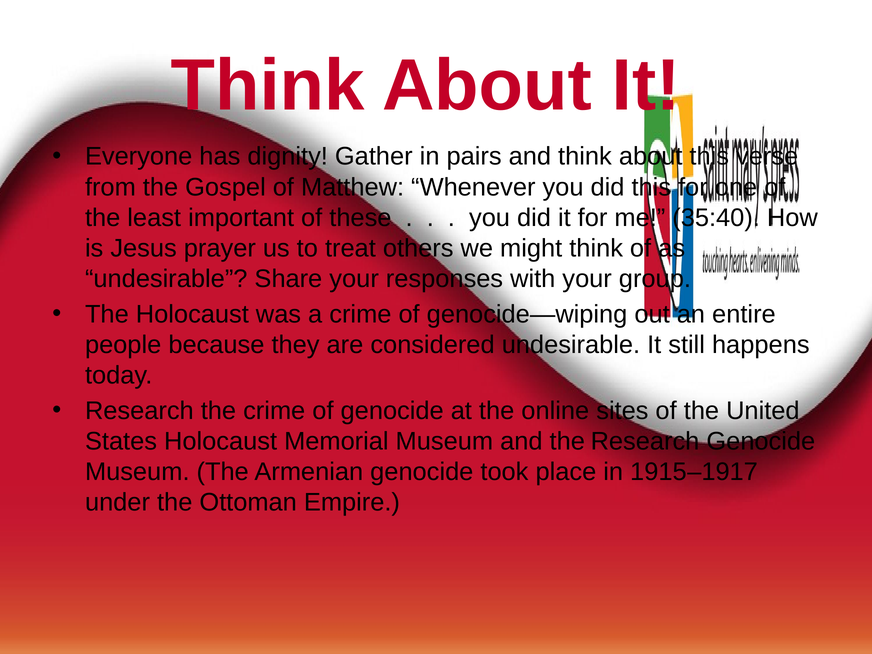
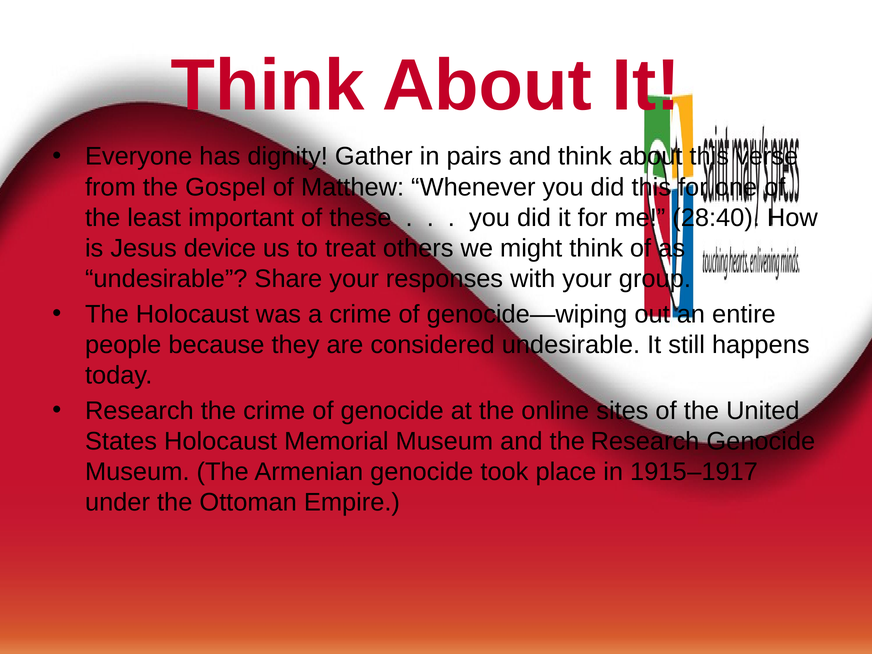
35:40: 35:40 -> 28:40 (716, 218)
prayer: prayer -> device (220, 248)
